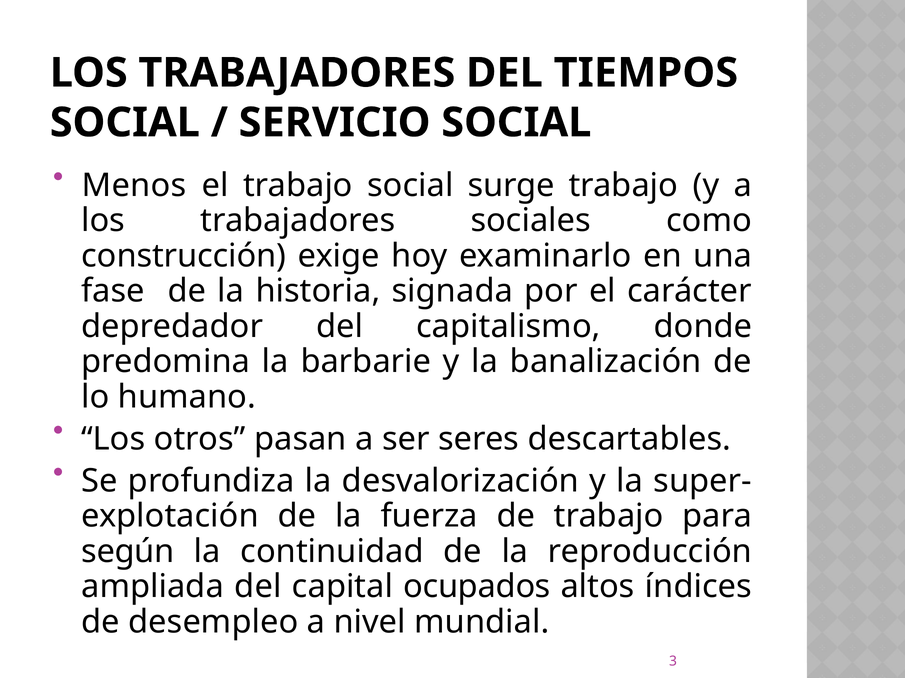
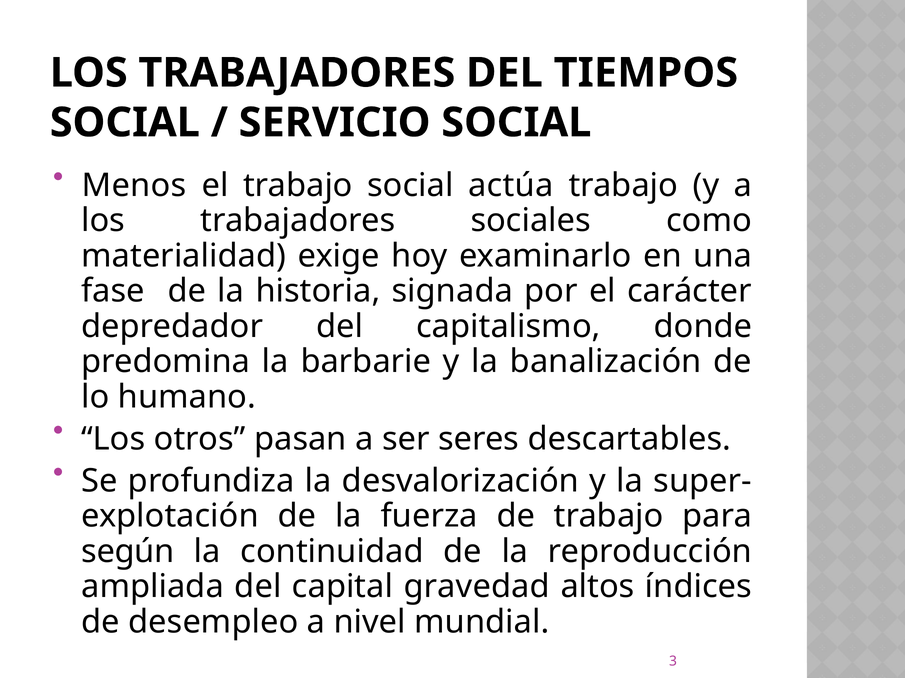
surge: surge -> actúa (511, 186)
construcción: construcción -> materialidad (184, 256)
ocupados: ocupados -> gravedad (477, 587)
